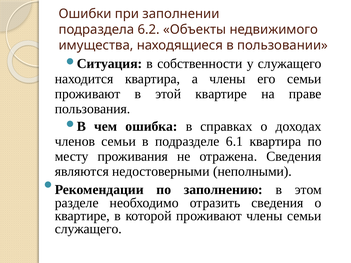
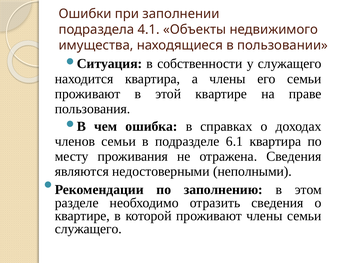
6.2: 6.2 -> 4.1 (149, 30)
